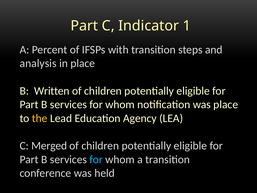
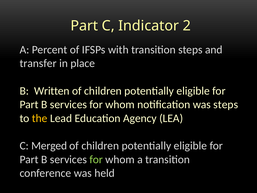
1: 1 -> 2 (187, 26)
analysis: analysis -> transfer (38, 63)
was place: place -> steps (226, 104)
for colour: light blue -> light green (96, 159)
